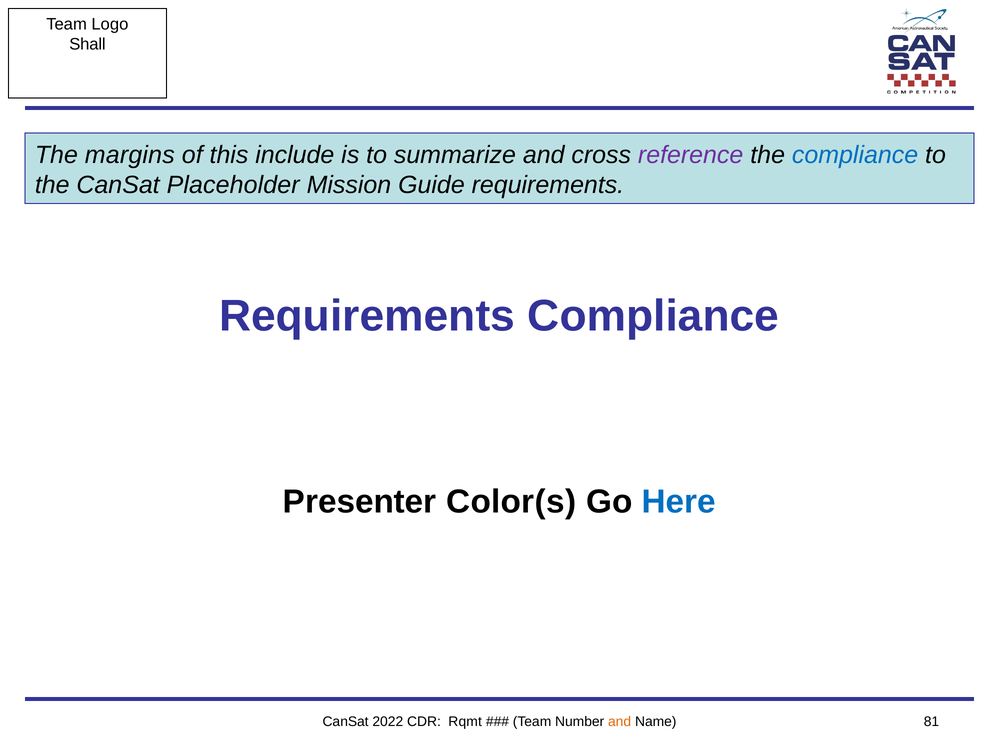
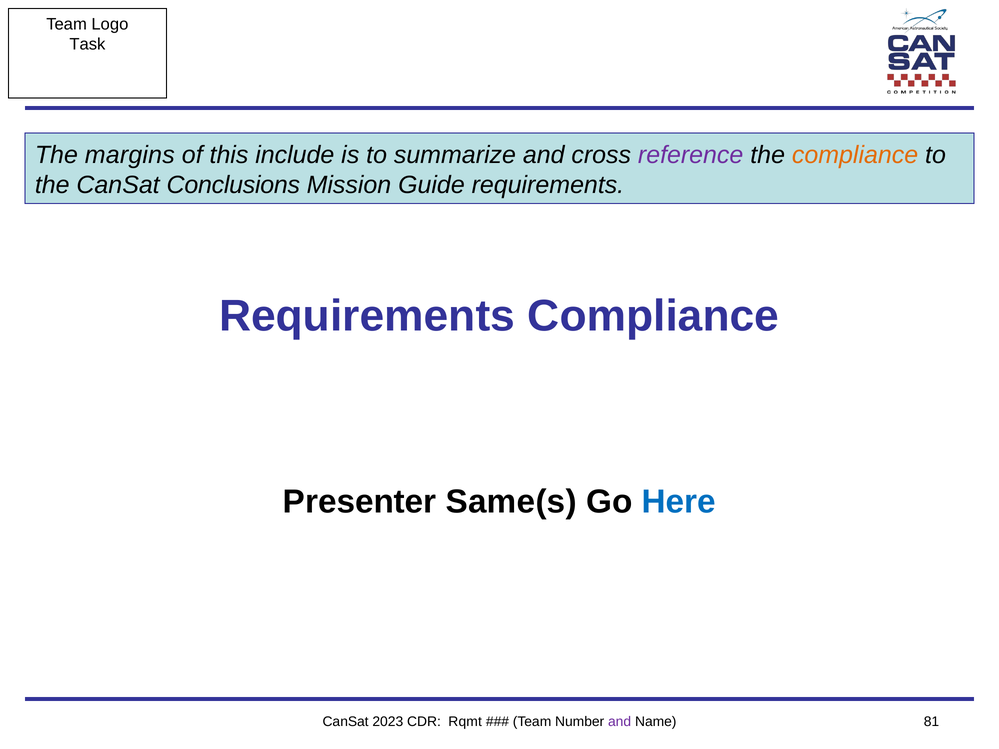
Shall: Shall -> Task (87, 44)
compliance colour: blue -> orange (855, 155)
Placeholder: Placeholder -> Conclusions (233, 185)
Color(s: Color(s -> Same(s (511, 502)
2022: 2022 -> 2023 (388, 722)
and colour: orange -> purple (620, 722)
